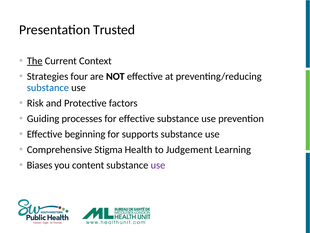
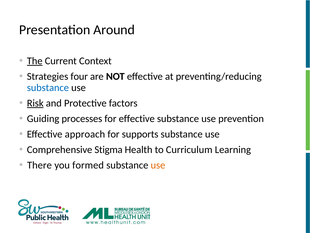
Trusted: Trusted -> Around (114, 30)
Risk underline: none -> present (35, 103)
beginning: beginning -> approach (85, 134)
Judgement: Judgement -> Curriculum (189, 149)
Biases: Biases -> There (39, 165)
content: content -> formed (88, 165)
use colour: purple -> orange (158, 165)
